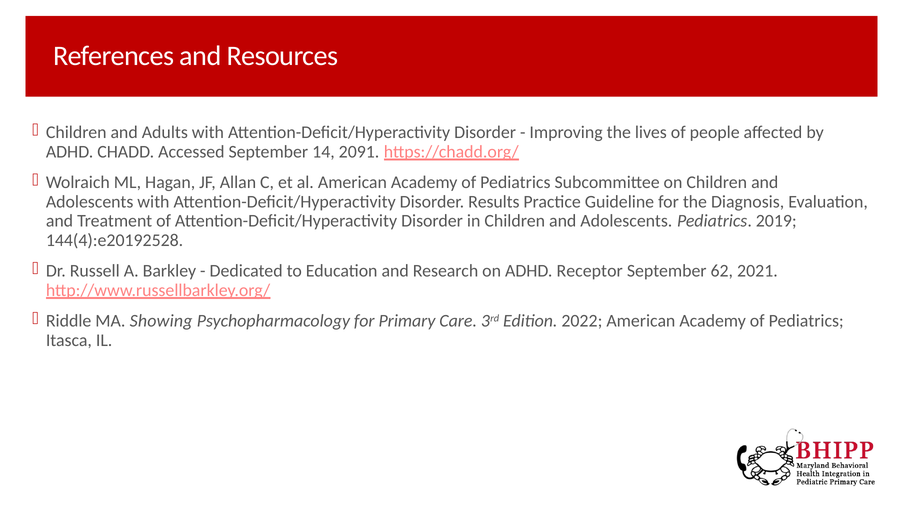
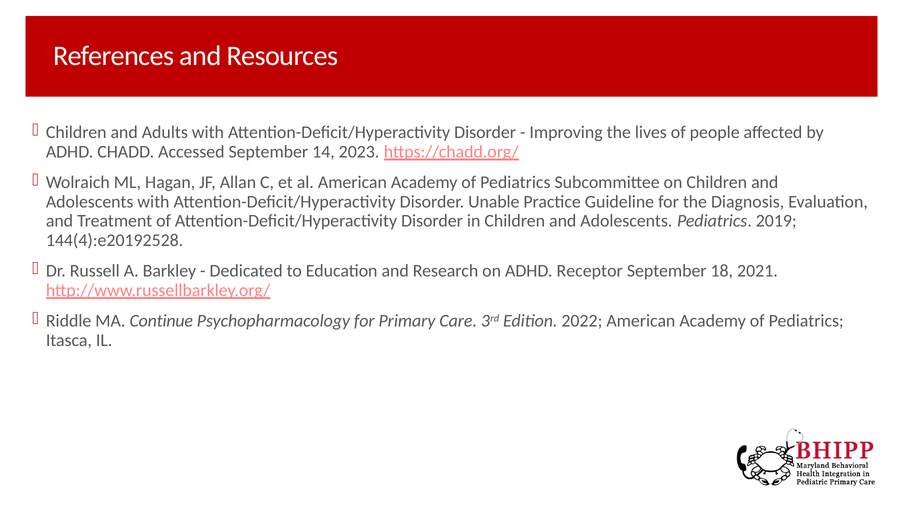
2091: 2091 -> 2023 (359, 152)
Results: Results -> Unable (494, 202)
62: 62 -> 18 (722, 271)
Showing: Showing -> Continue (161, 321)
